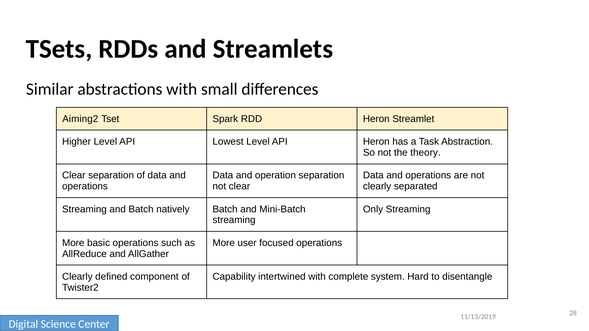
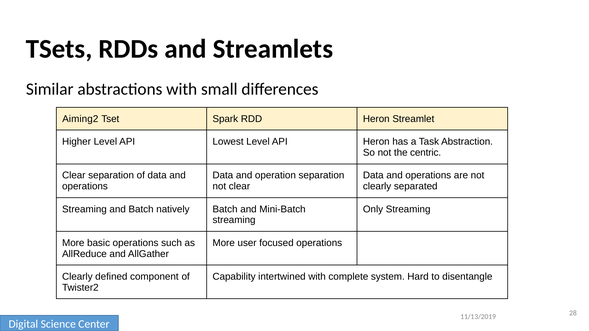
theory: theory -> centric (426, 153)
